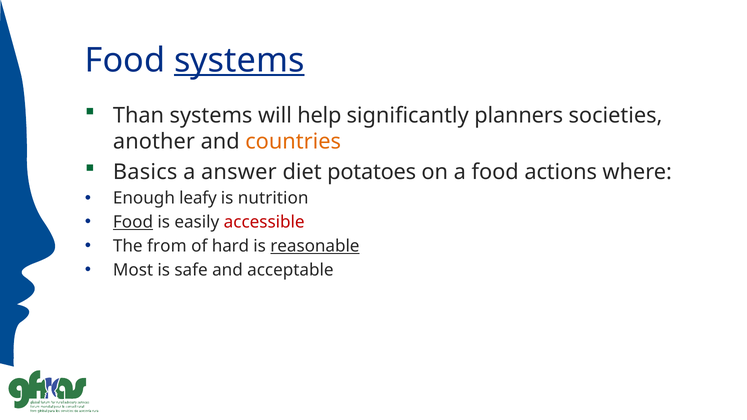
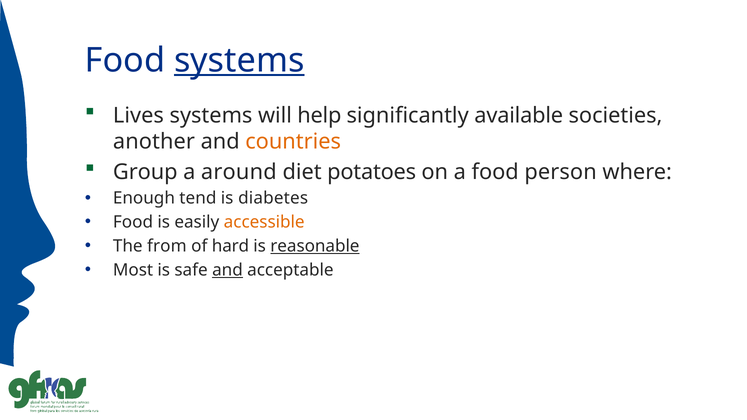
Than: Than -> Lives (138, 115)
planners: planners -> available (519, 115)
Basics: Basics -> Group (145, 172)
answer: answer -> around (239, 172)
actions: actions -> person (561, 172)
leafy: leafy -> tend (198, 198)
nutrition: nutrition -> diabetes (273, 198)
Food underline: present -> none (133, 222)
accessible colour: red -> orange (264, 222)
and underline: none -> present (227, 270)
